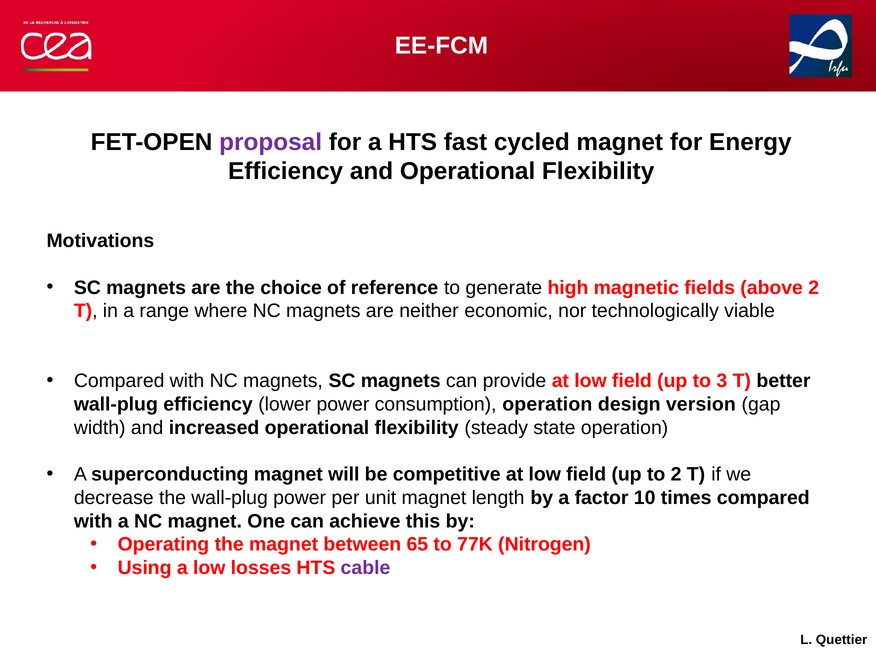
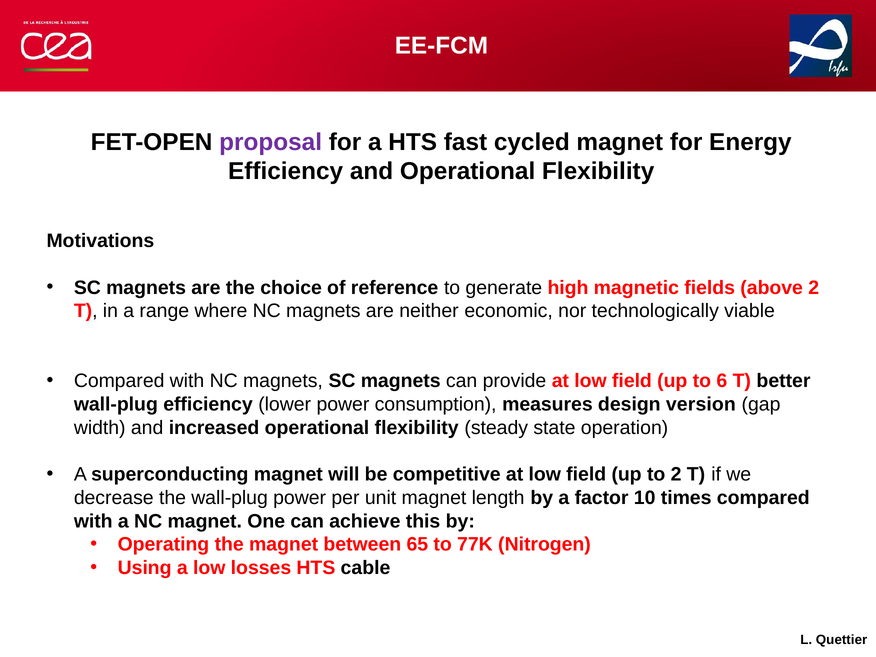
3: 3 -> 6 (722, 381)
consumption operation: operation -> measures (547, 404)
cable colour: purple -> black (365, 568)
